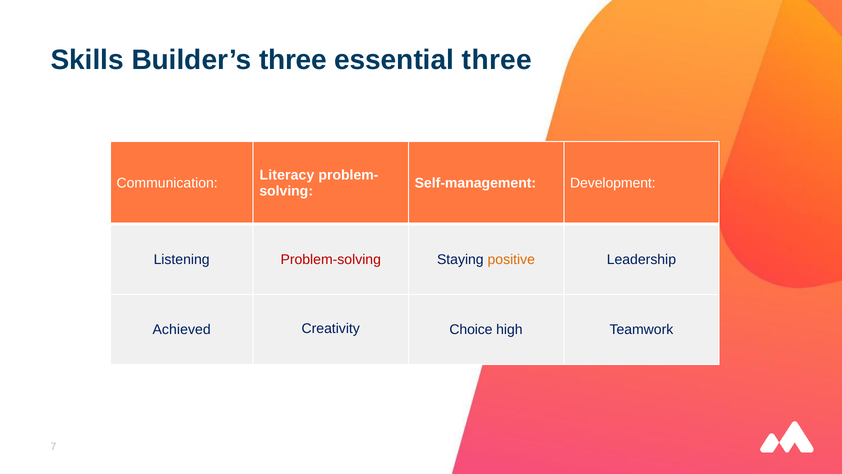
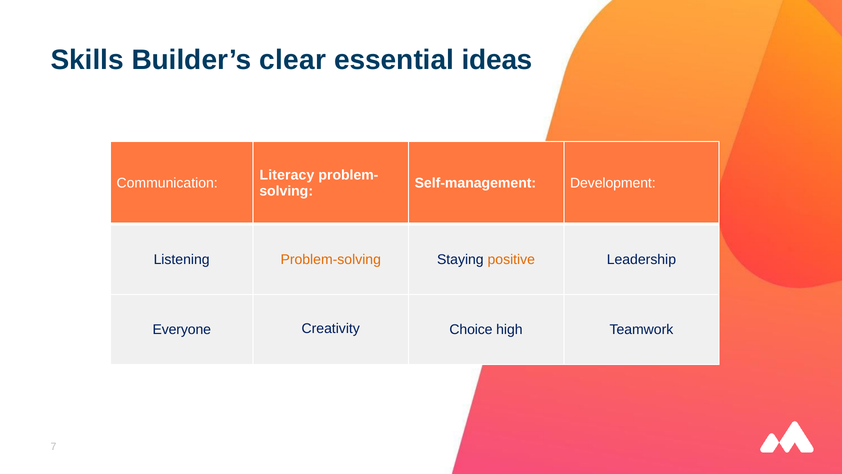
Builder’s three: three -> clear (293, 60)
essential three: three -> ideas (497, 60)
Problem-solving colour: red -> orange (331, 259)
Achieved: Achieved -> Everyone (182, 330)
